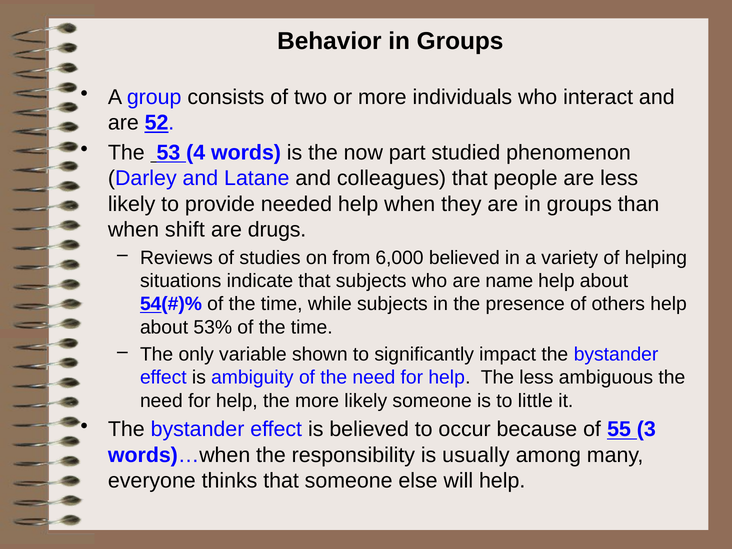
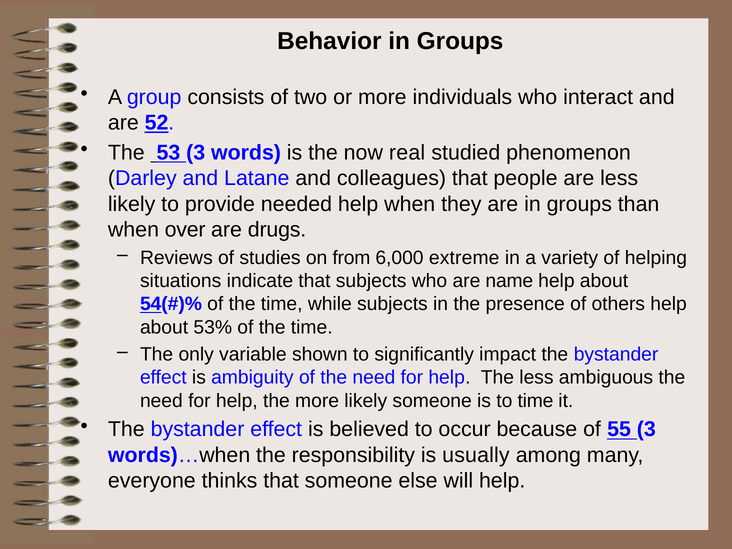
53 4: 4 -> 3 (196, 153)
part: part -> real (407, 153)
shift: shift -> over (185, 230)
6,000 believed: believed -> extreme (464, 258)
to little: little -> time (536, 401)
